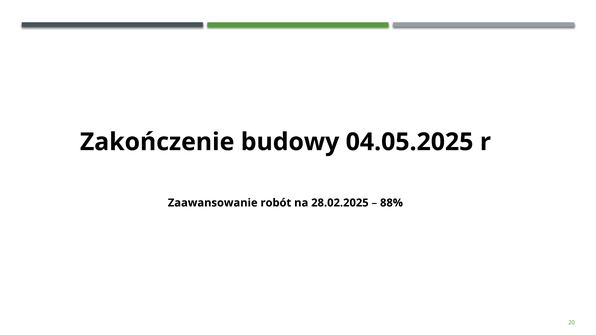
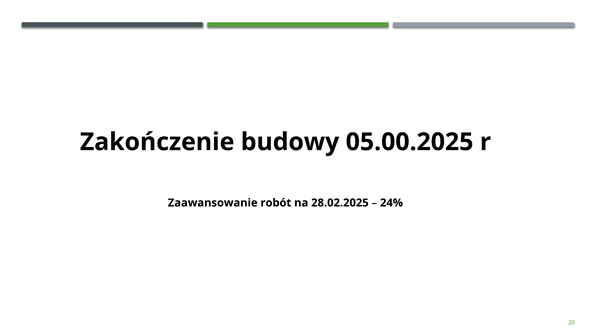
04.05.2025: 04.05.2025 -> 05.00.2025 (410, 142)
88%: 88% -> 24% (391, 203)
